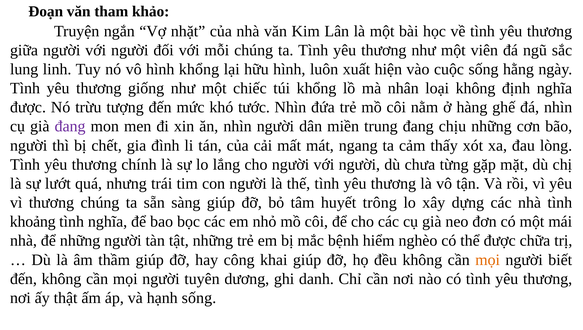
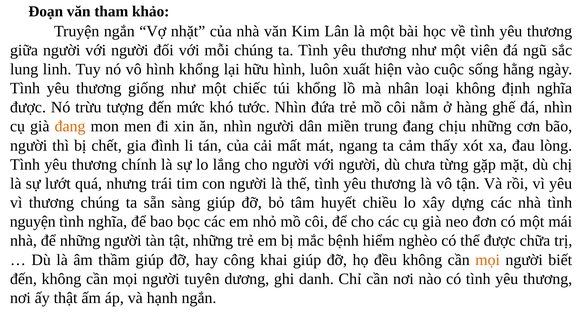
đang colour: purple -> orange (70, 126)
trông: trông -> chiều (380, 202)
khoảng: khoảng -> nguyện (33, 221)
hạnh sống: sống -> ngắn (199, 298)
